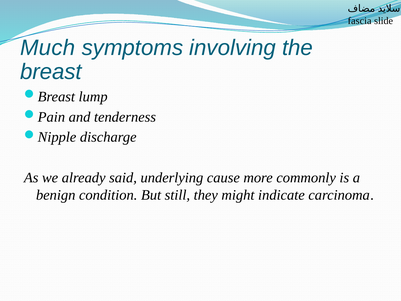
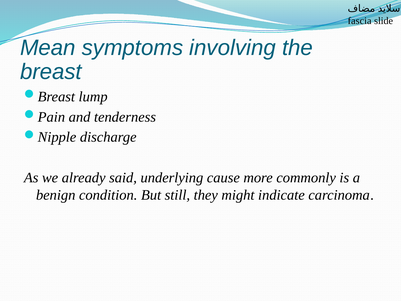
Much: Much -> Mean (48, 48)
